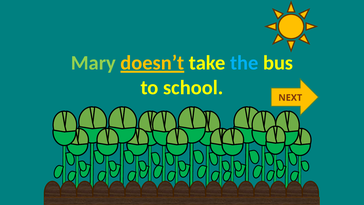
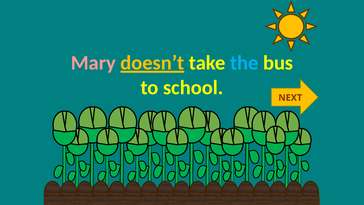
Mary colour: light green -> pink (93, 63)
